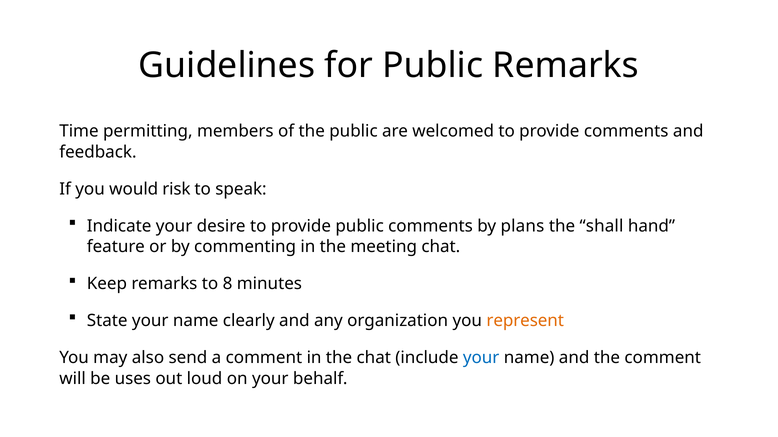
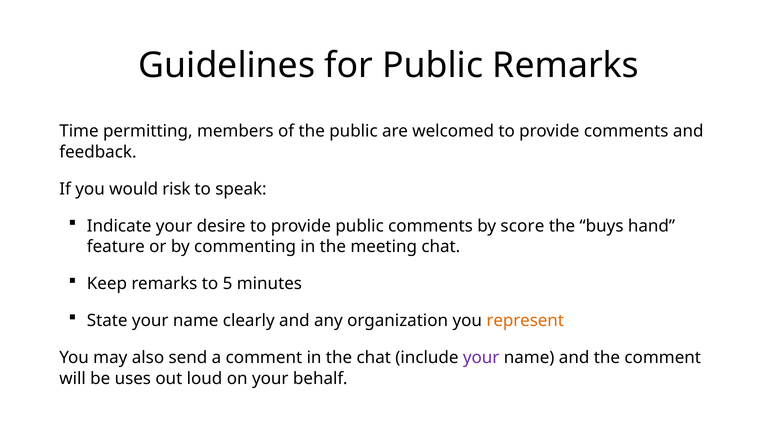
plans: plans -> score (522, 226)
shall: shall -> buys (602, 226)
8: 8 -> 5 (228, 284)
your colour: blue -> purple (481, 358)
